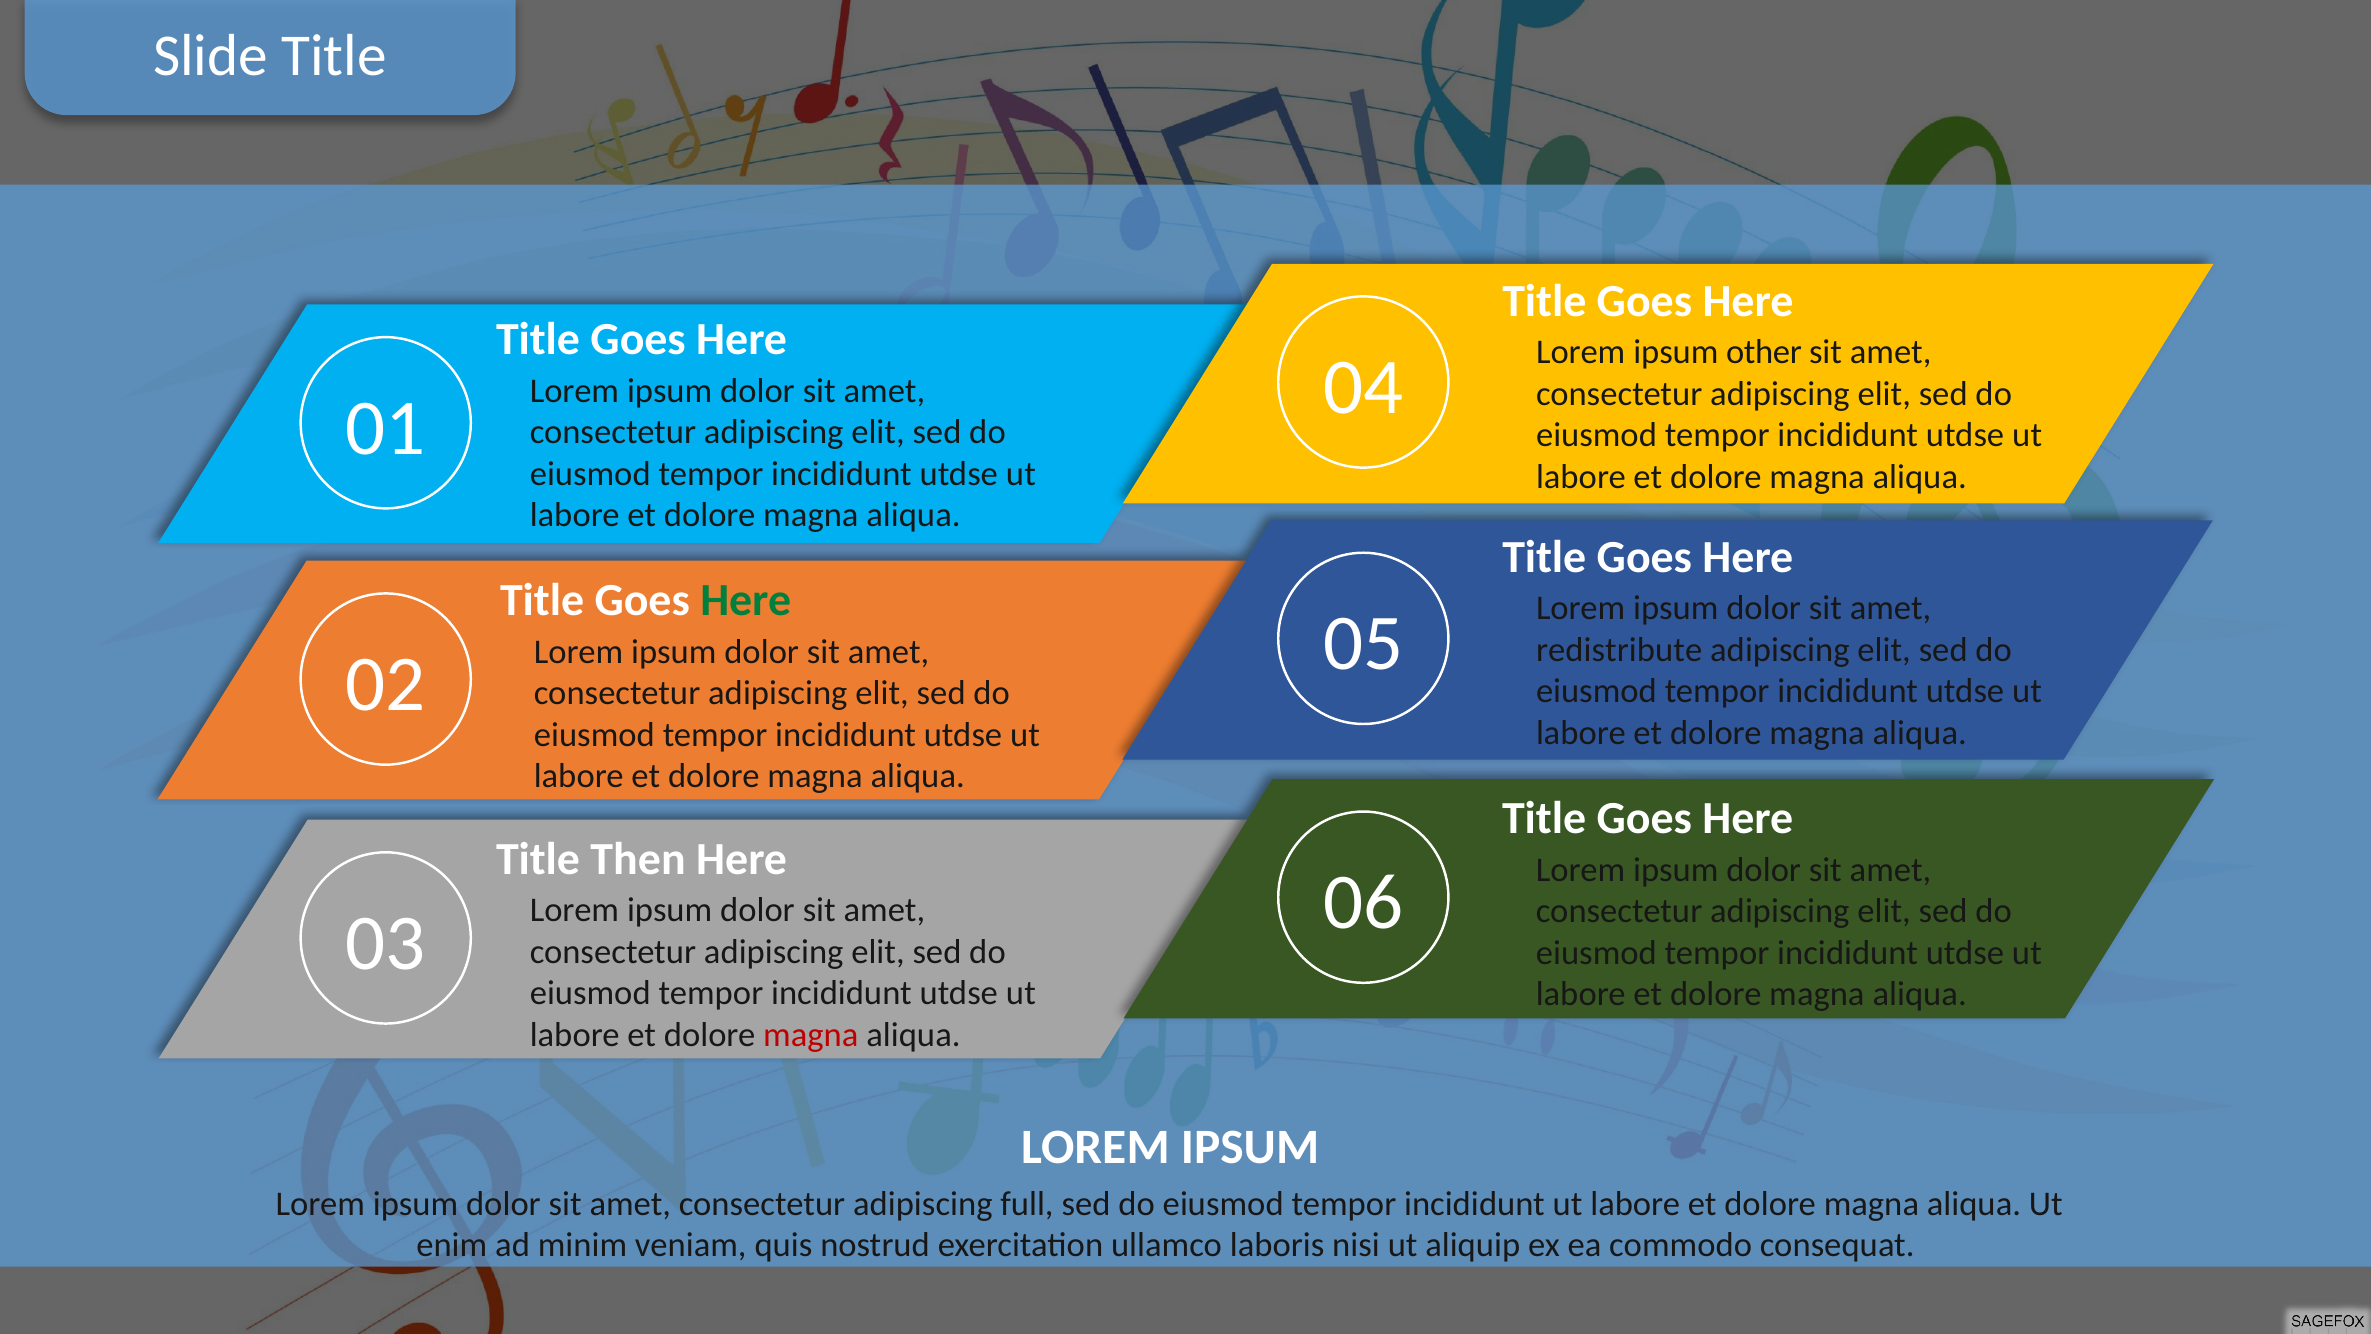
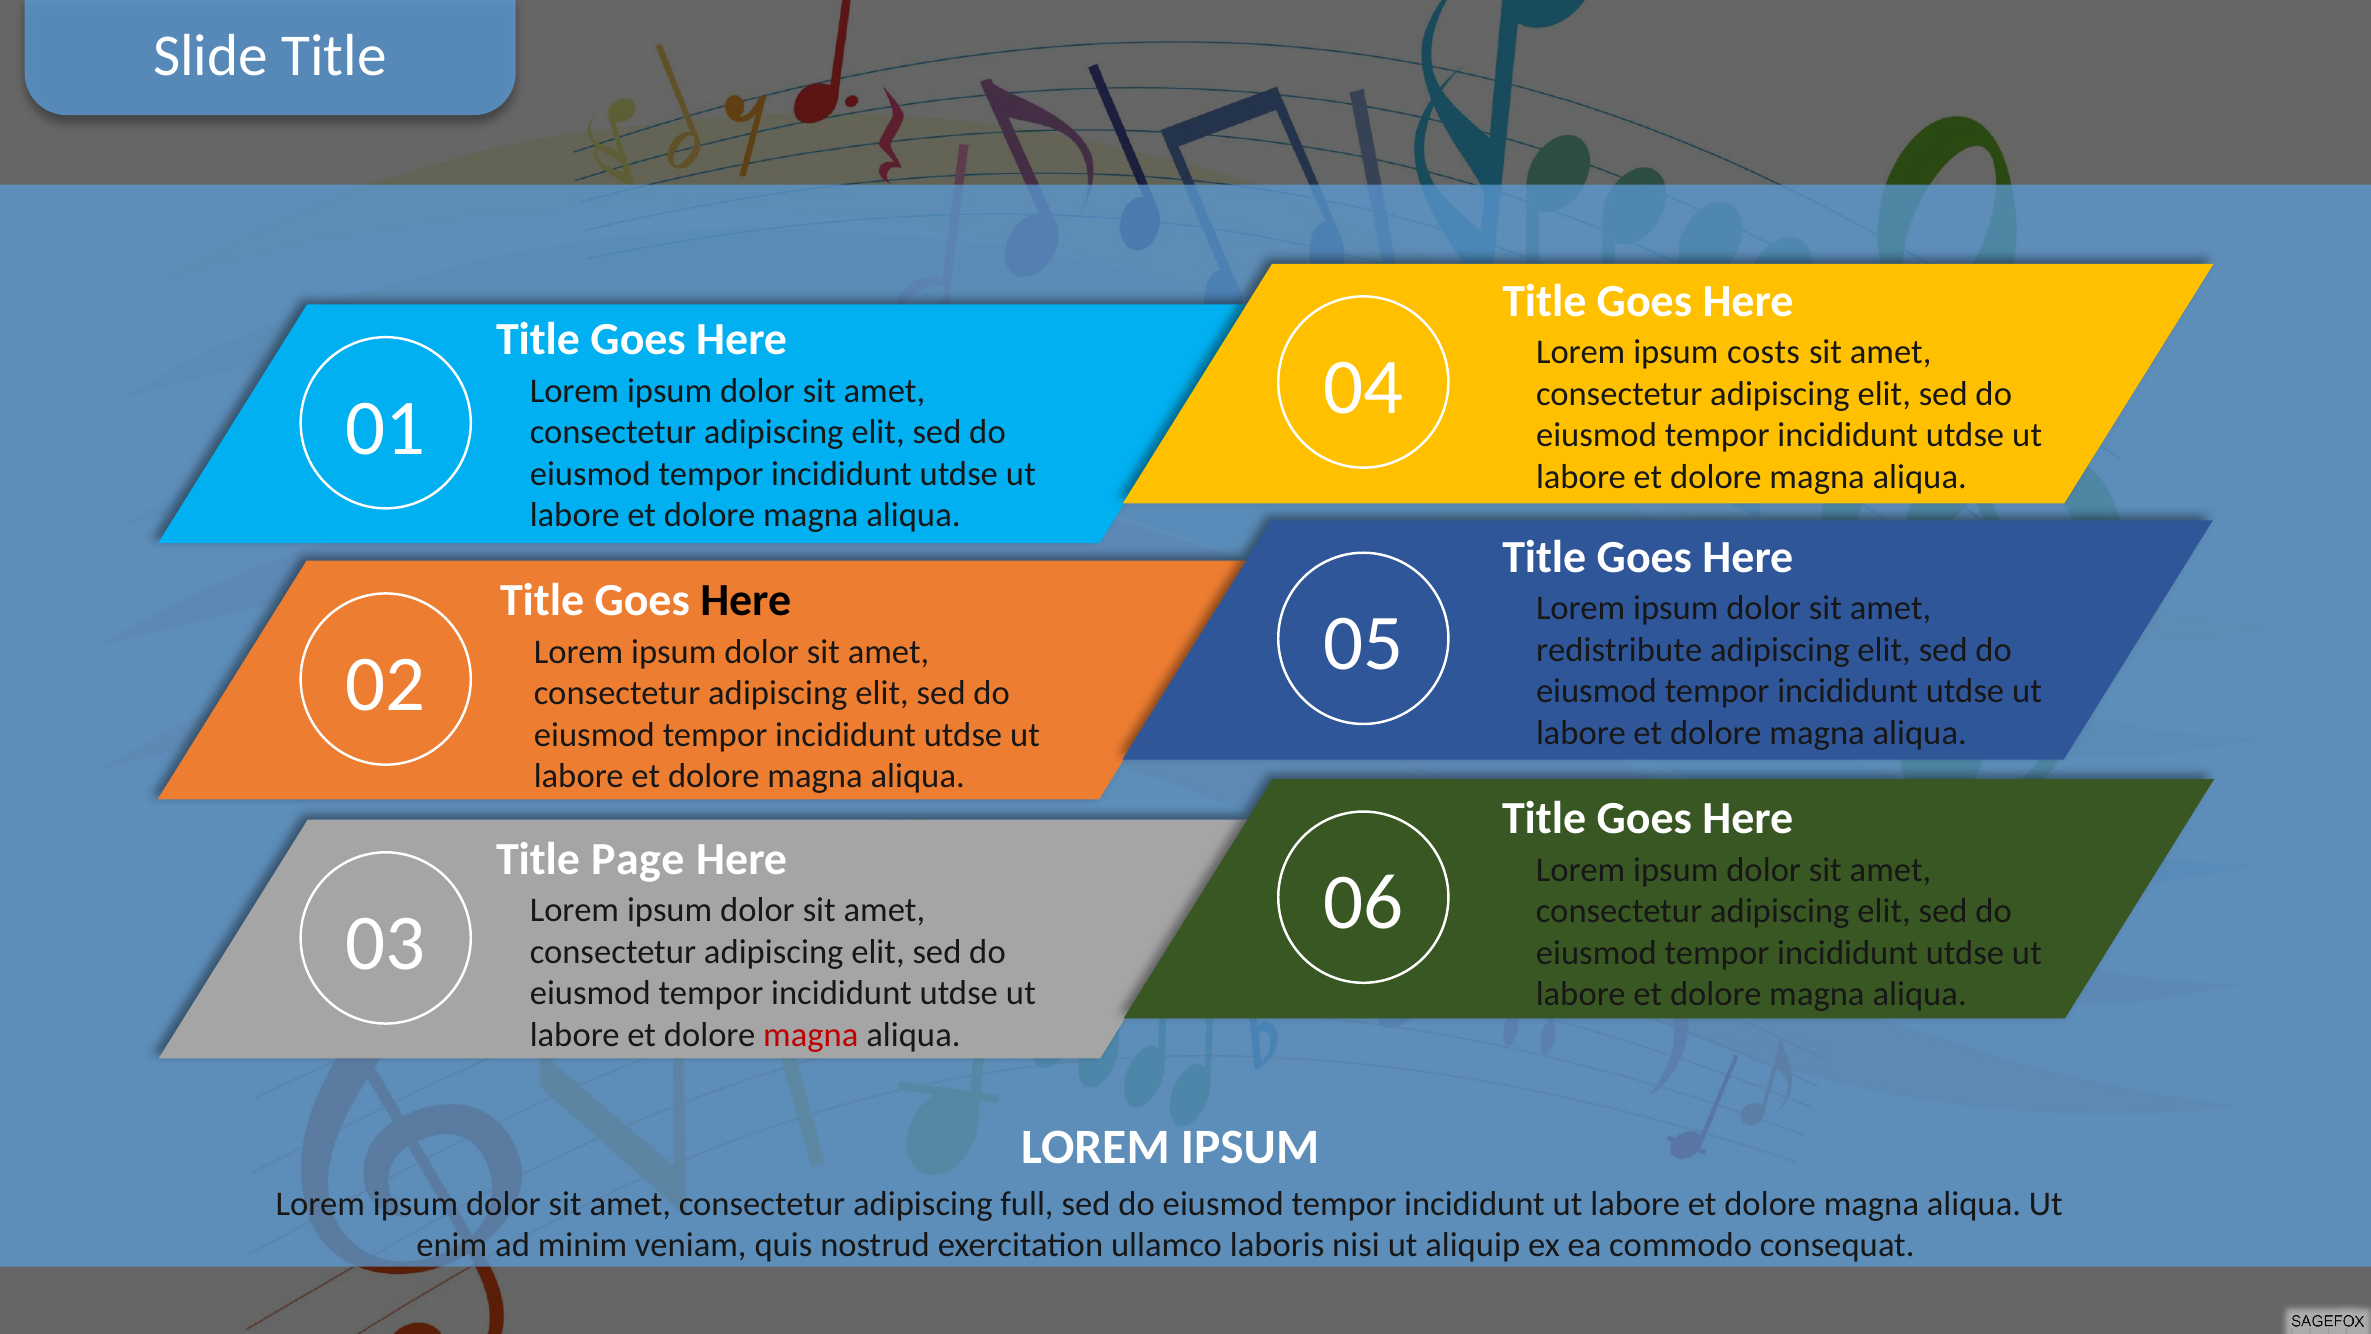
other: other -> costs (1764, 352)
Here colour: green -> black (746, 600)
Then: Then -> Page (638, 859)
